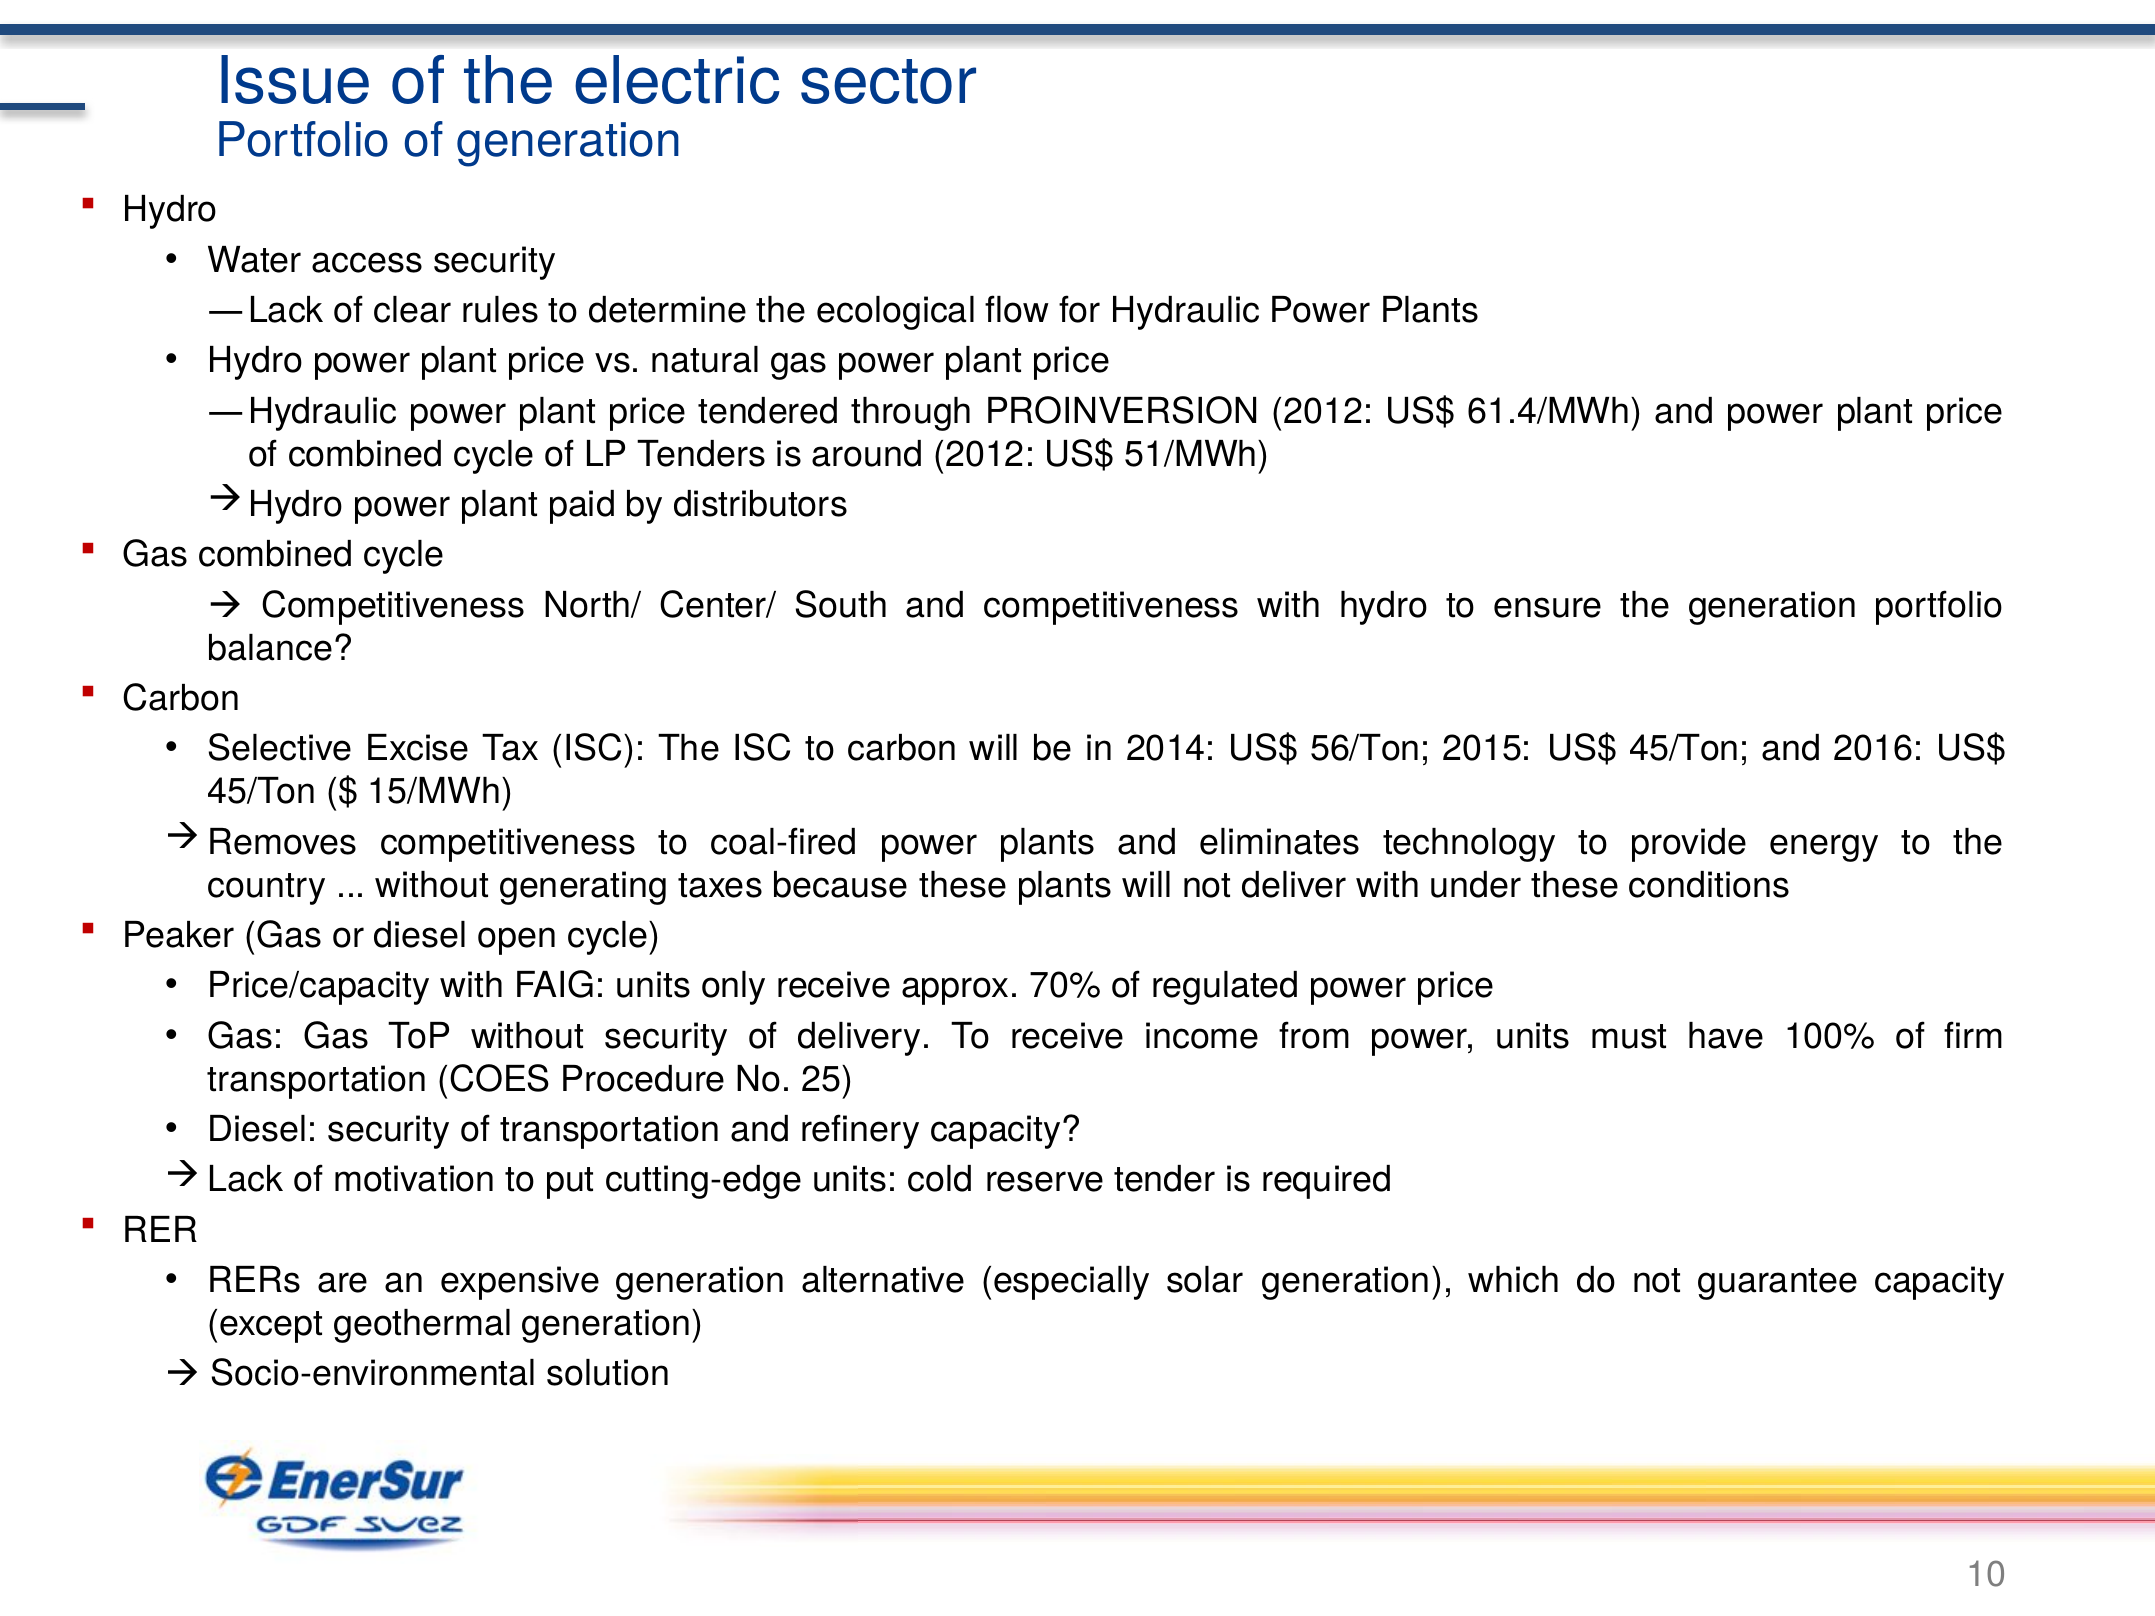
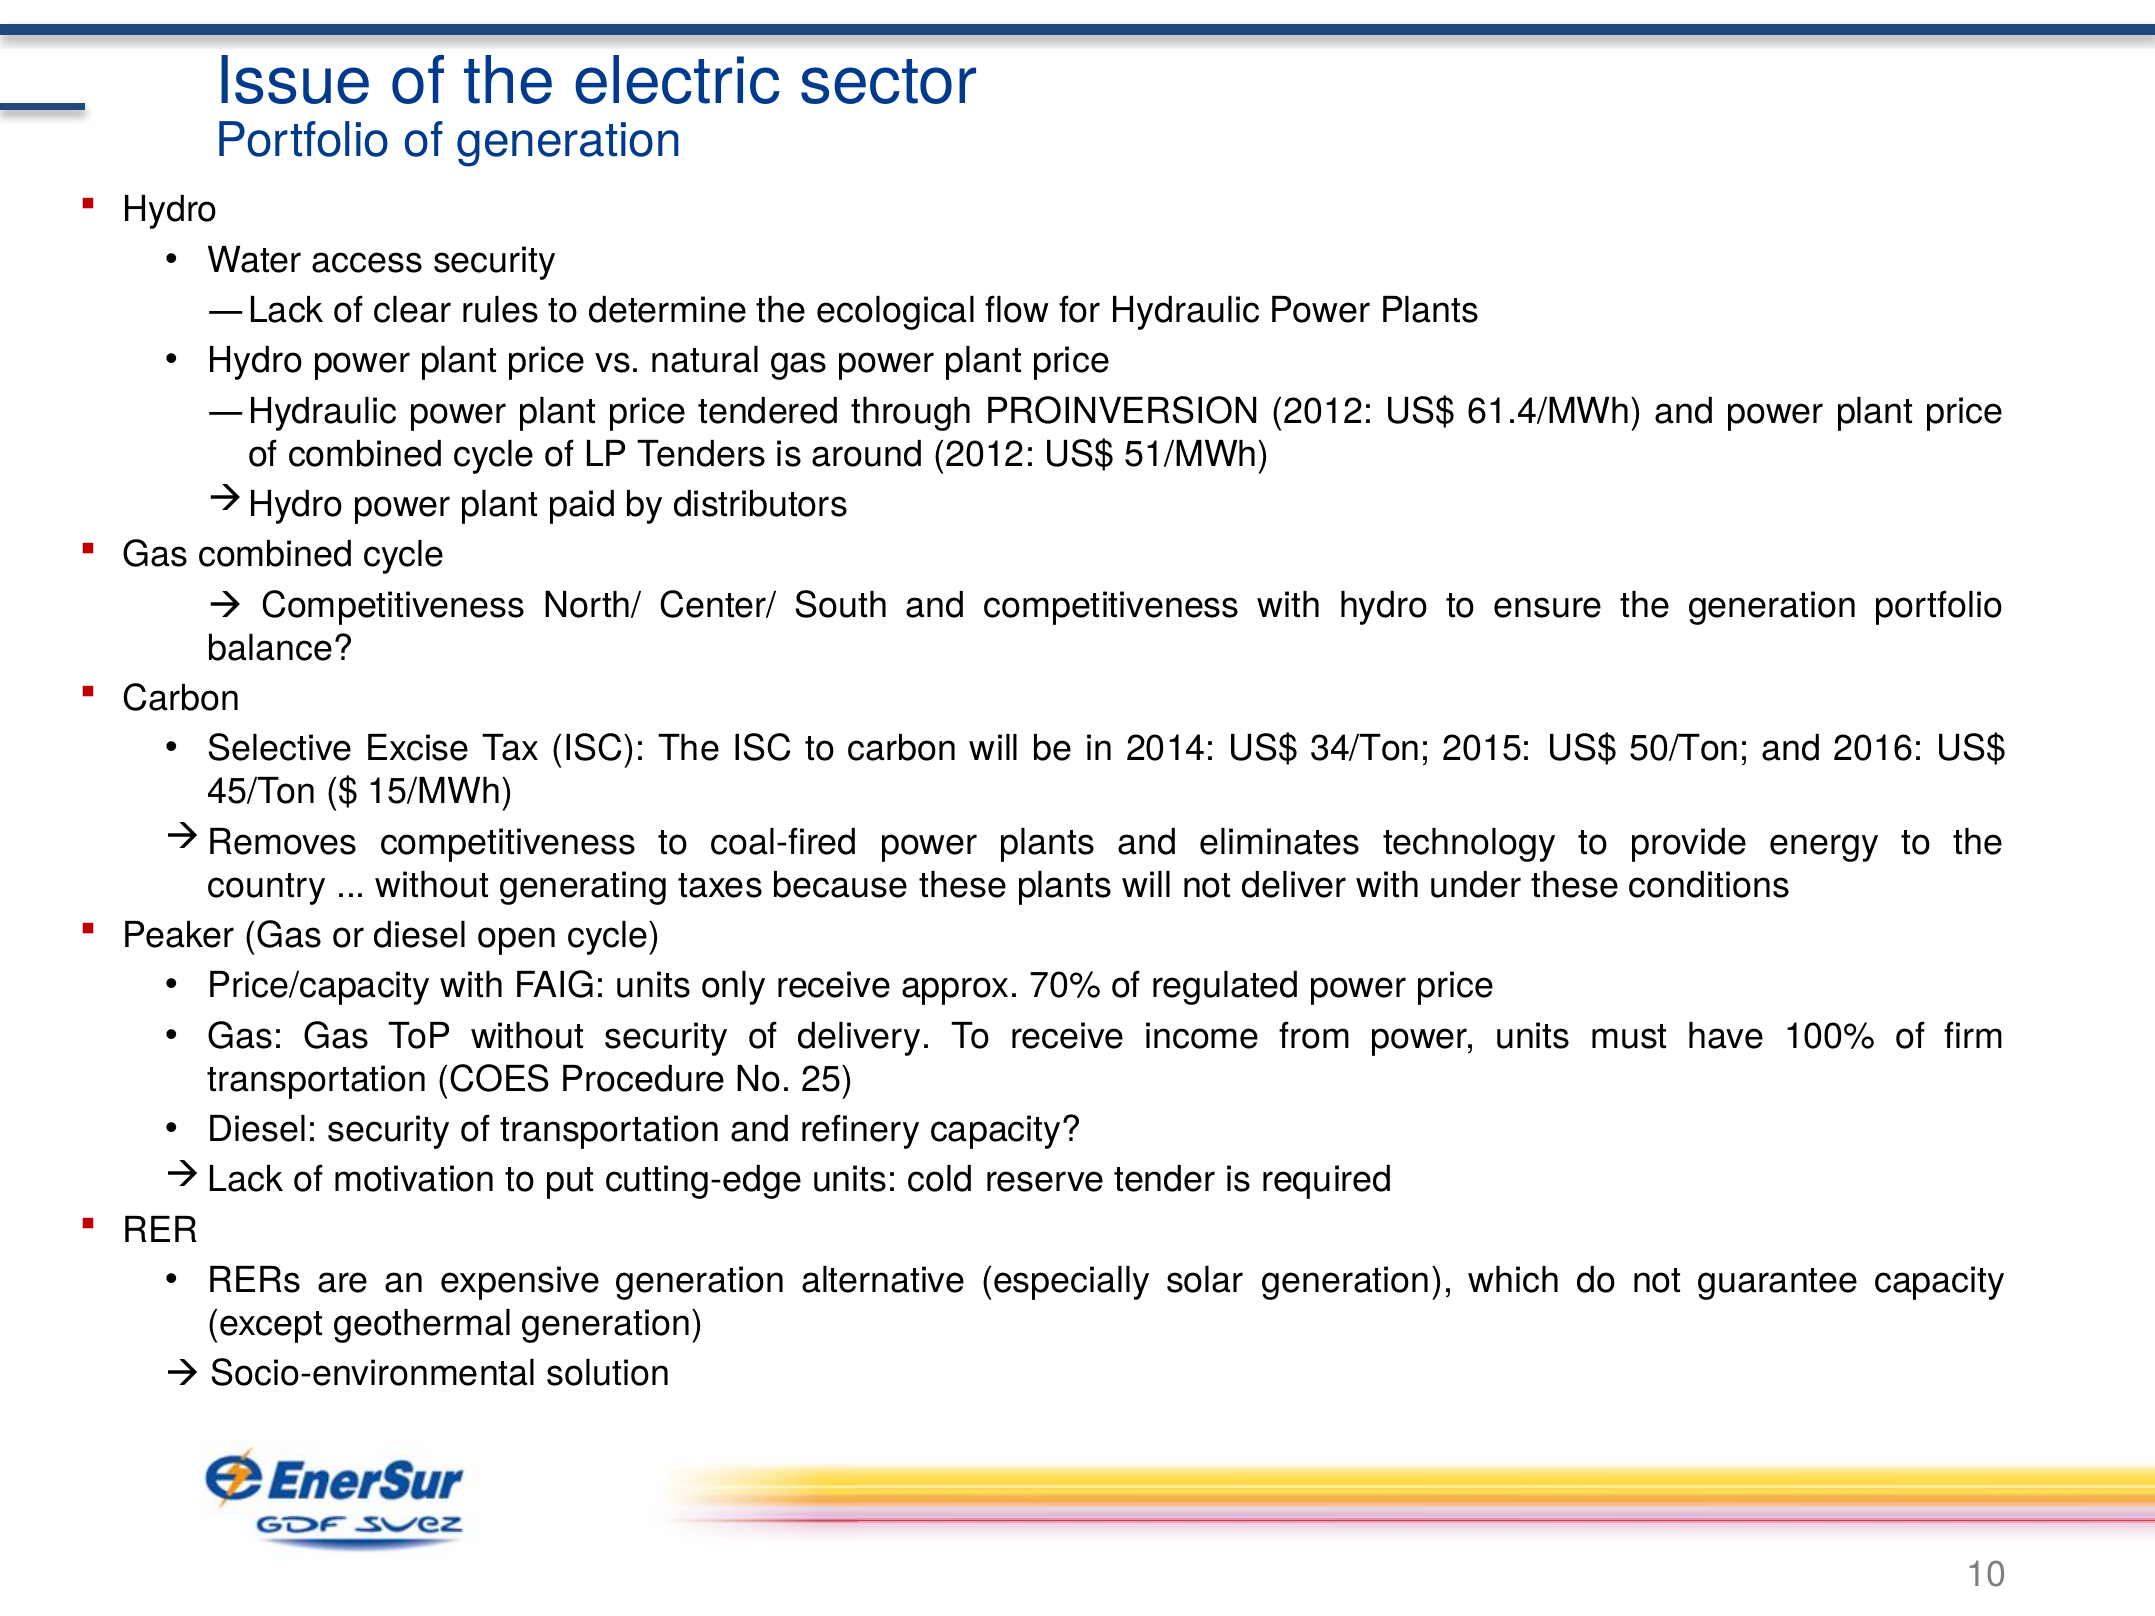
56/Ton: 56/Ton -> 34/Ton (1371, 749)
2015 US$ 45/Ton: 45/Ton -> 50/Ton (1690, 749)
